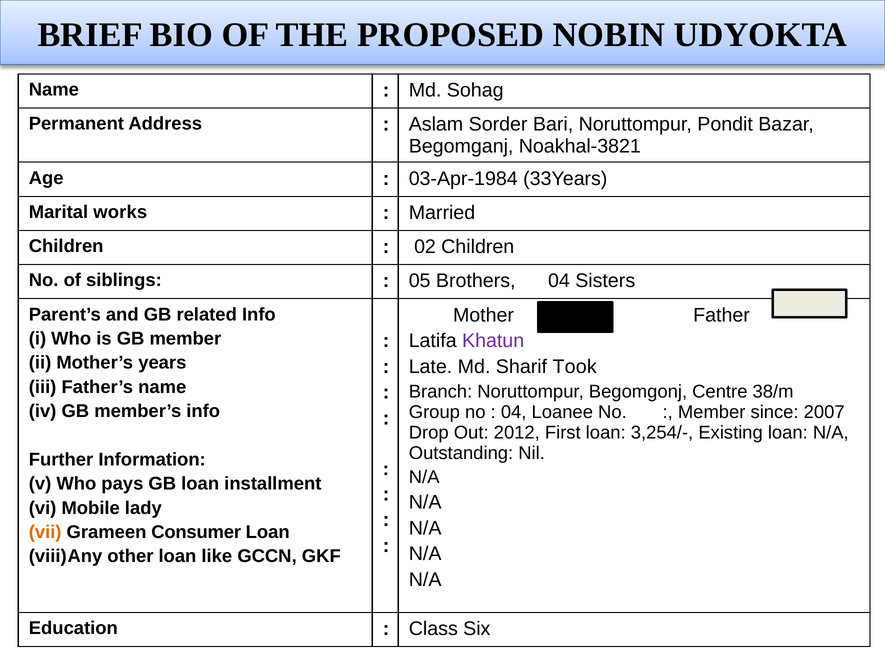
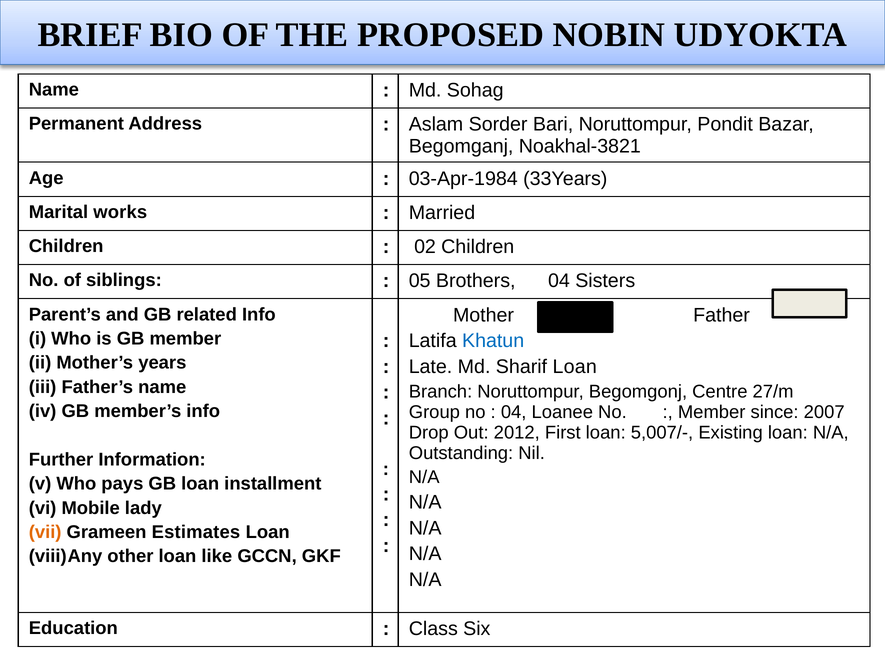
Khatun colour: purple -> blue (493, 341)
Sharif Took: Took -> Loan (575, 367)
38/m: 38/m -> 27/m (773, 391)
3,254/-: 3,254/- -> 5,007/- (662, 432)
Consumer: Consumer -> Estimates (196, 532)
